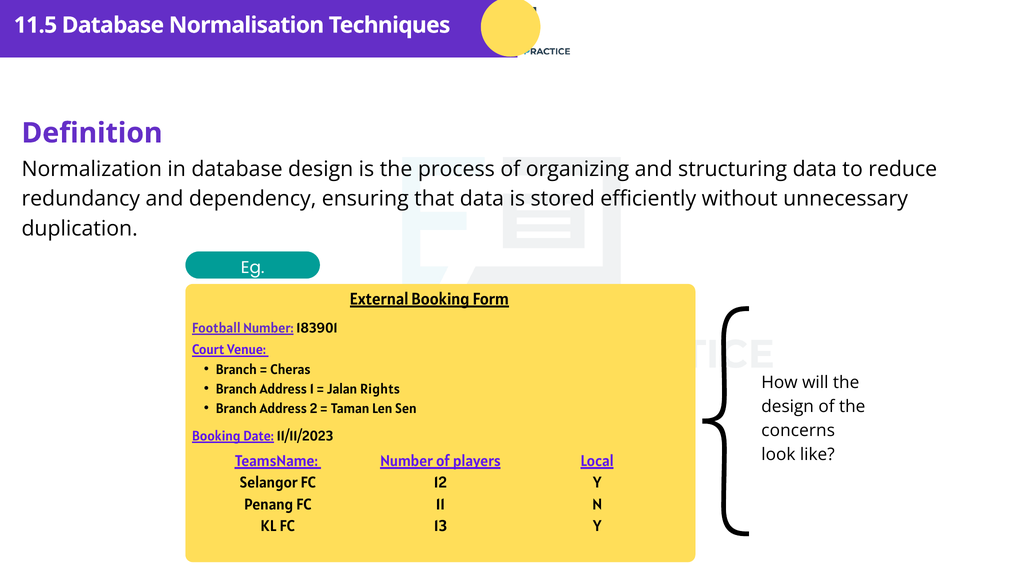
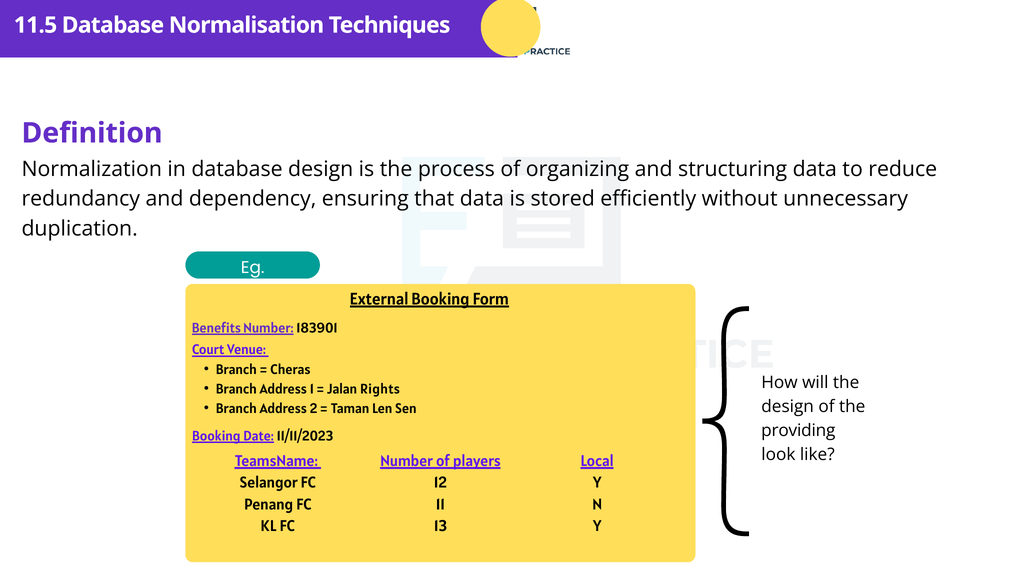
Football: Football -> Benefits (216, 328)
concerns: concerns -> providing (798, 431)
